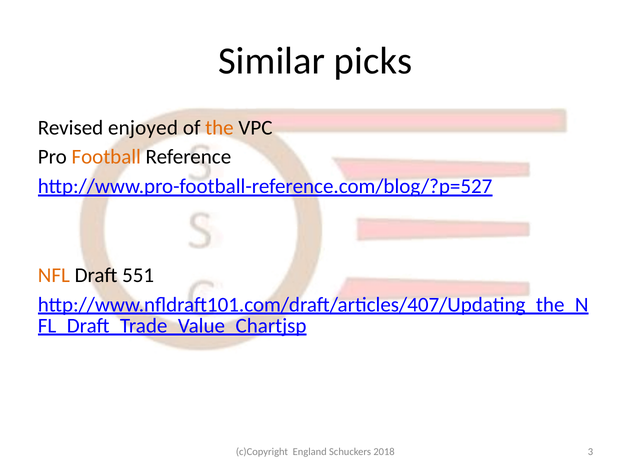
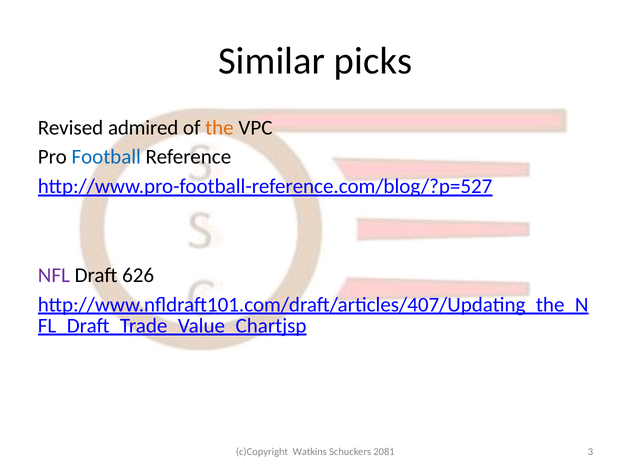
enjoyed: enjoyed -> admired (143, 128)
Football colour: orange -> blue (106, 157)
NFL colour: orange -> purple (54, 275)
551: 551 -> 626 (138, 275)
England: England -> Watkins (310, 452)
2018: 2018 -> 2081 (384, 452)
